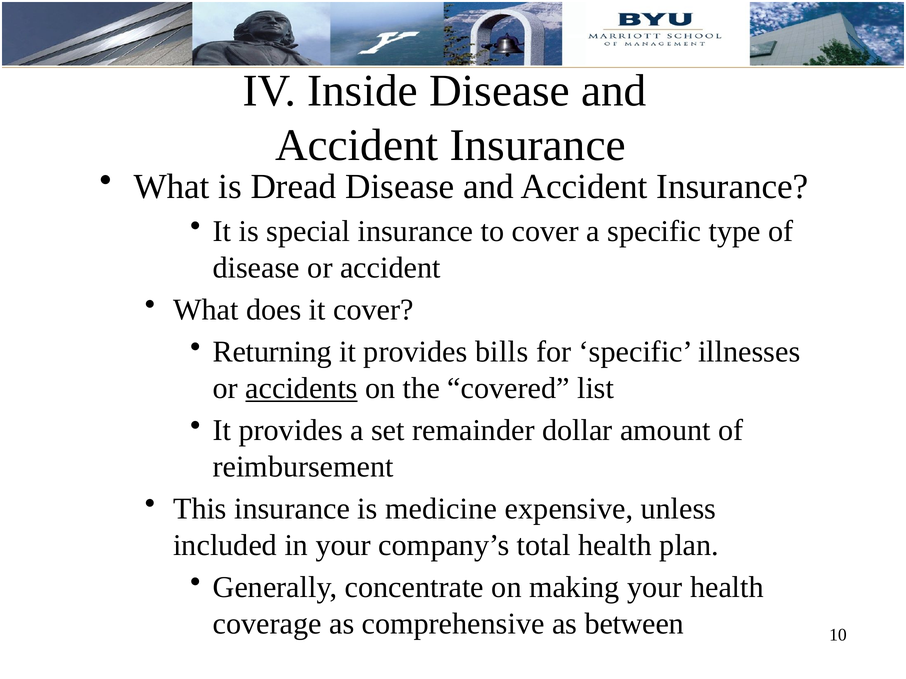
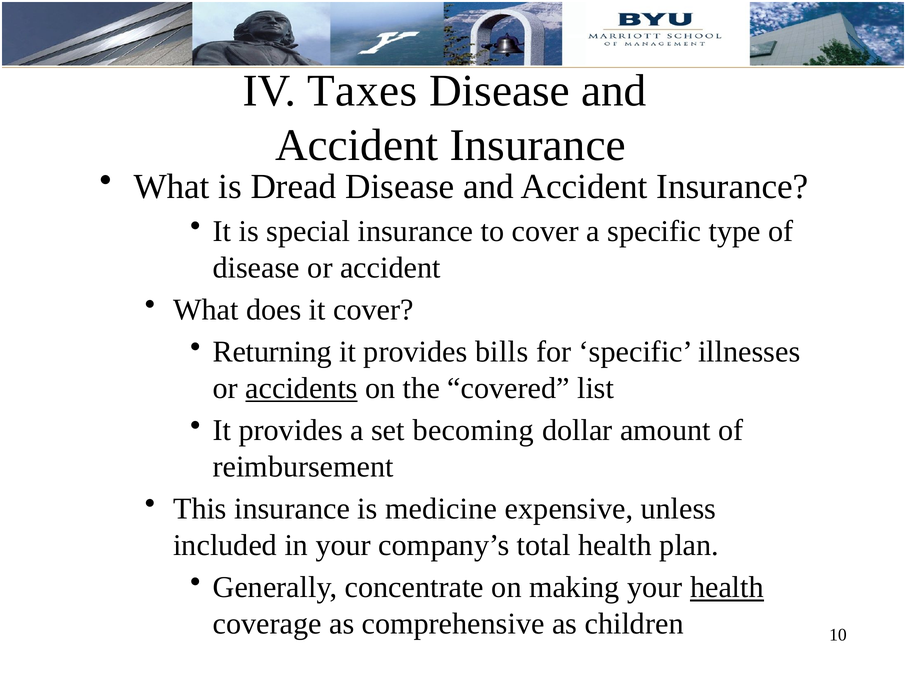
Inside: Inside -> Taxes (362, 91)
remainder: remainder -> becoming (473, 431)
health underline: none -> present (727, 588)
between: between -> children (634, 624)
